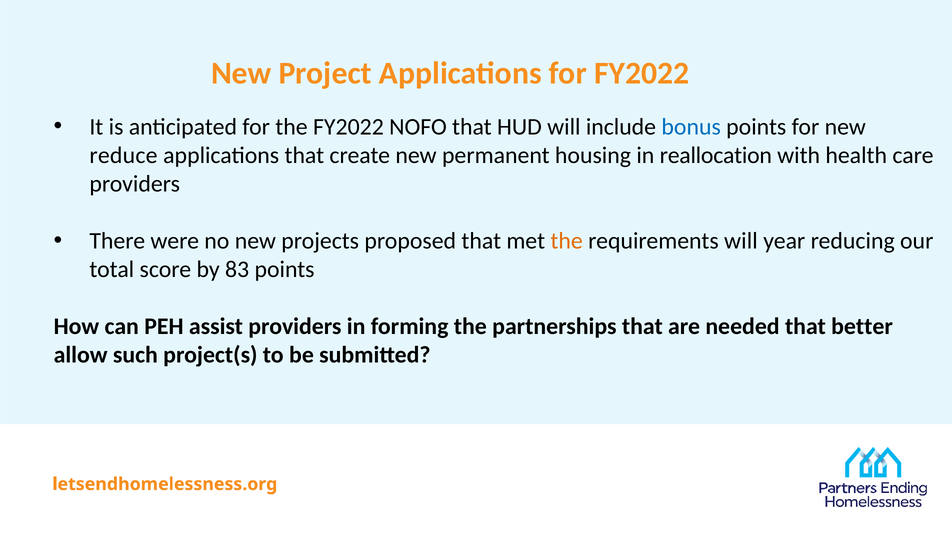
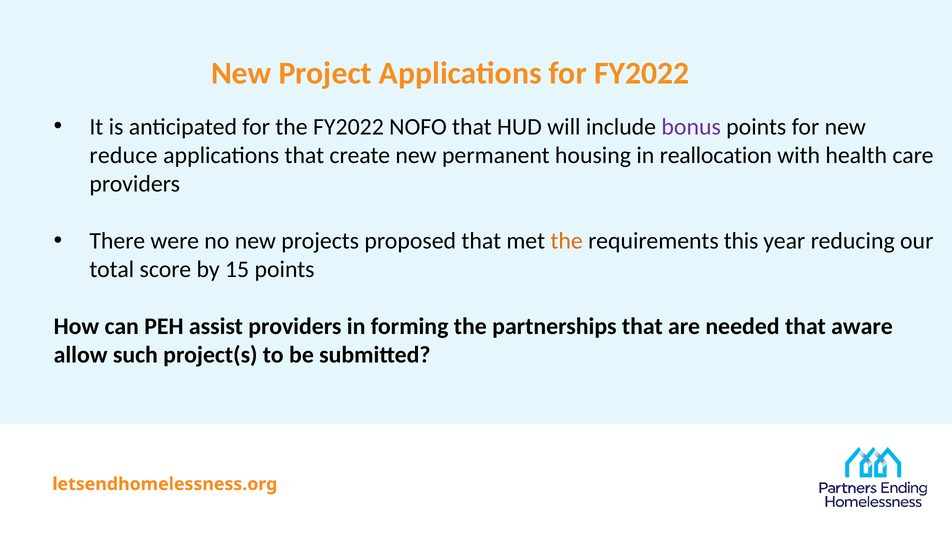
bonus colour: blue -> purple (691, 127)
requirements will: will -> this (741, 241)
83: 83 -> 15 (237, 270)
better: better -> aware (862, 327)
